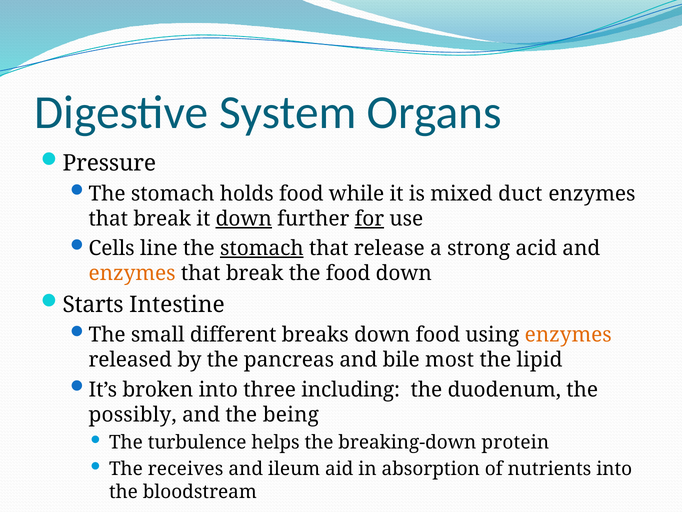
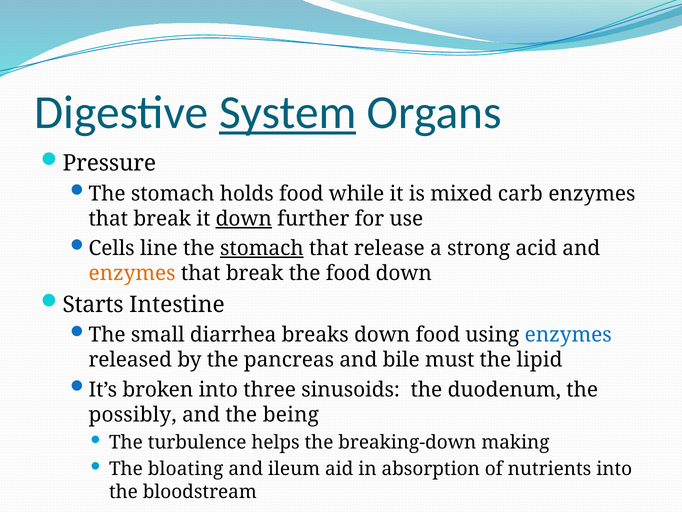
System underline: none -> present (288, 113)
duct: duct -> carb (520, 193)
for underline: present -> none (369, 218)
different: different -> diarrhea (233, 335)
enzymes colour: orange -> blue (568, 335)
most: most -> must (450, 360)
including: including -> sinusoids (351, 389)
protein: protein -> making (515, 442)
receives: receives -> bloating (186, 469)
